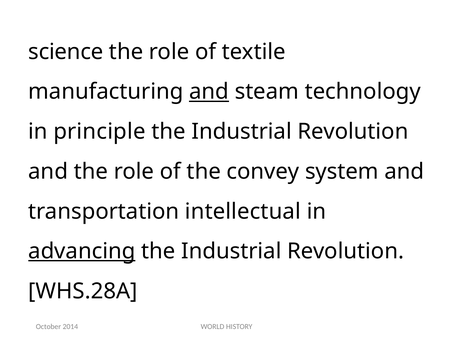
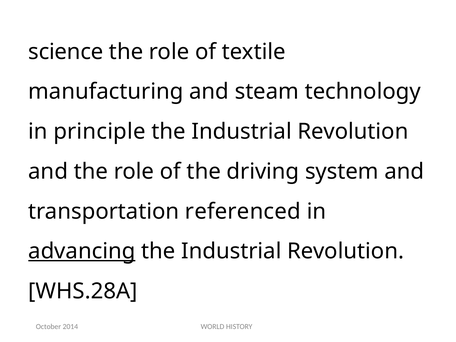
and underline: present -> none (209, 92)
convey: convey -> driving (263, 171)
intellectual: intellectual -> referenced (243, 211)
